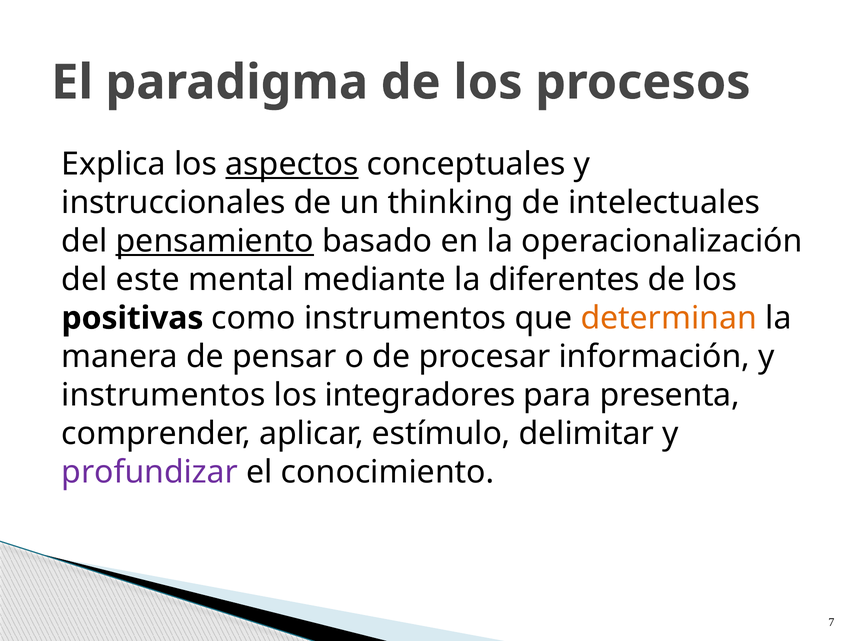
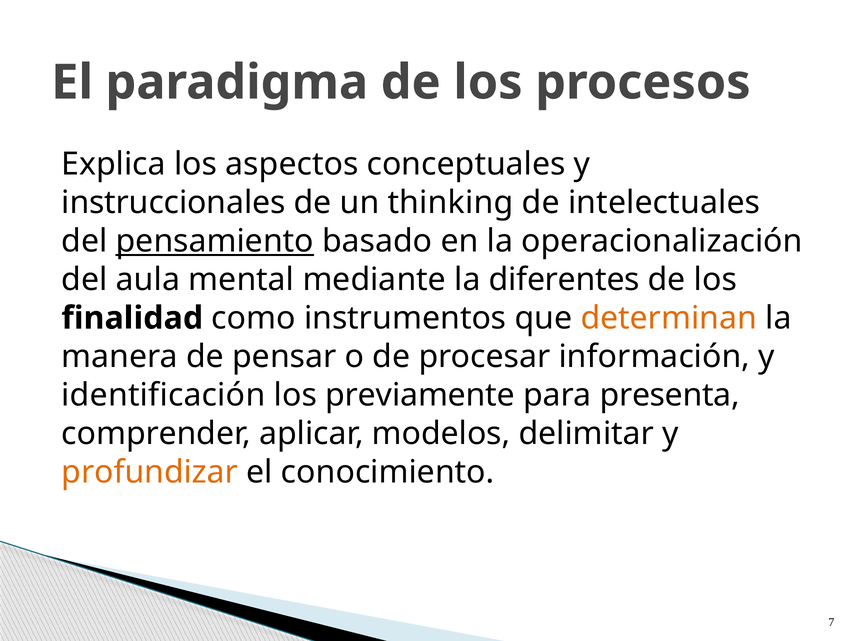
aspectos underline: present -> none (292, 164)
este: este -> aula (148, 280)
positivas: positivas -> finalidad (132, 318)
instrumentos: instrumentos -> identificación (163, 395)
integradores: integradores -> previamente (420, 395)
estímulo: estímulo -> modelos (441, 434)
profundizar colour: purple -> orange (150, 472)
